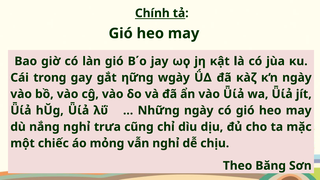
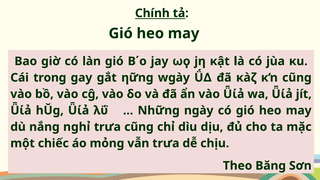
κŉ ngày: ngày -> cũng (297, 78)
vẫn nghỉ: nghỉ -> trưa (166, 143)
